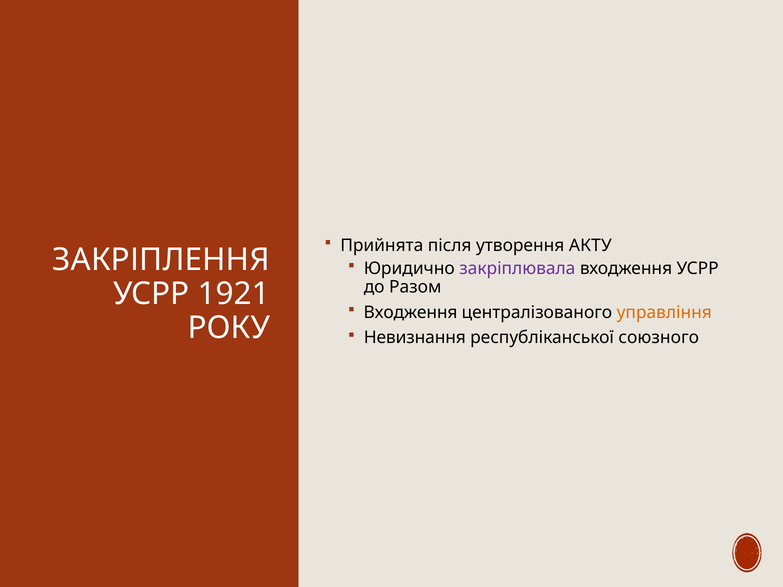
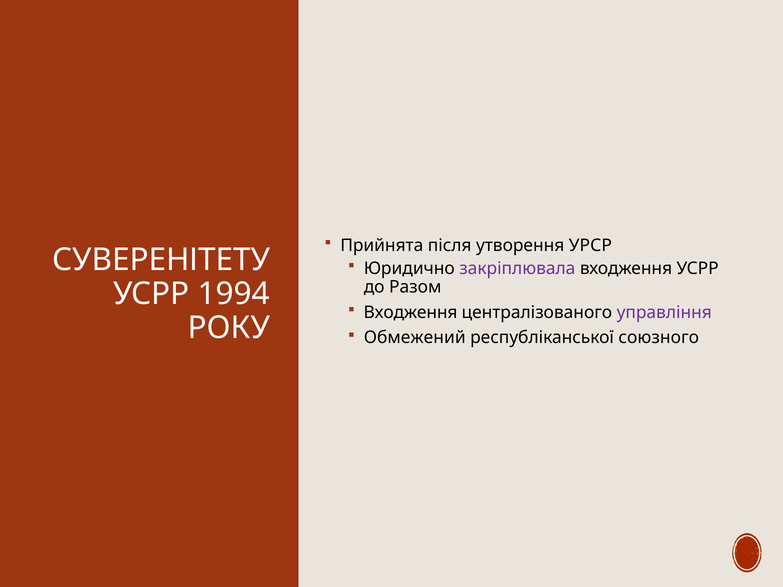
АКТУ: АКТУ -> УРСР (590, 246)
ЗАКРІПЛЕННЯ: ЗАКРІПЛЕННЯ -> СУВЕРЕНІТЕТУ (161, 260)
1921: 1921 -> 1994 (234, 294)
управління colour: orange -> purple (664, 313)
Невизнання: Невизнання -> Обмежений (415, 338)
